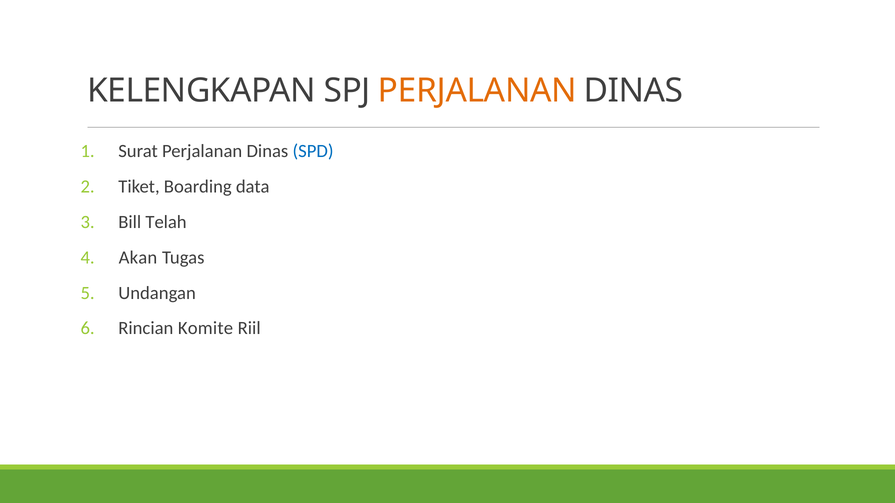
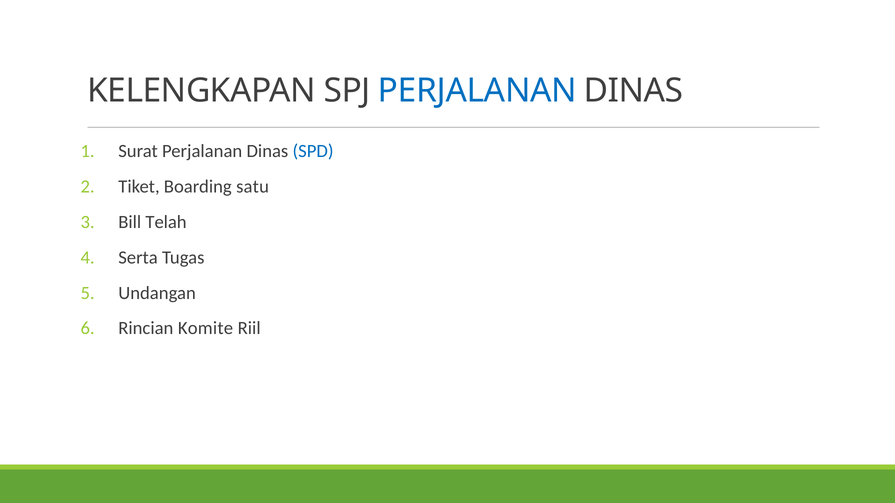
PERJALANAN colour: orange -> blue (477, 91)
data: data -> satu (253, 187)
Akan: Akan -> Serta (138, 258)
